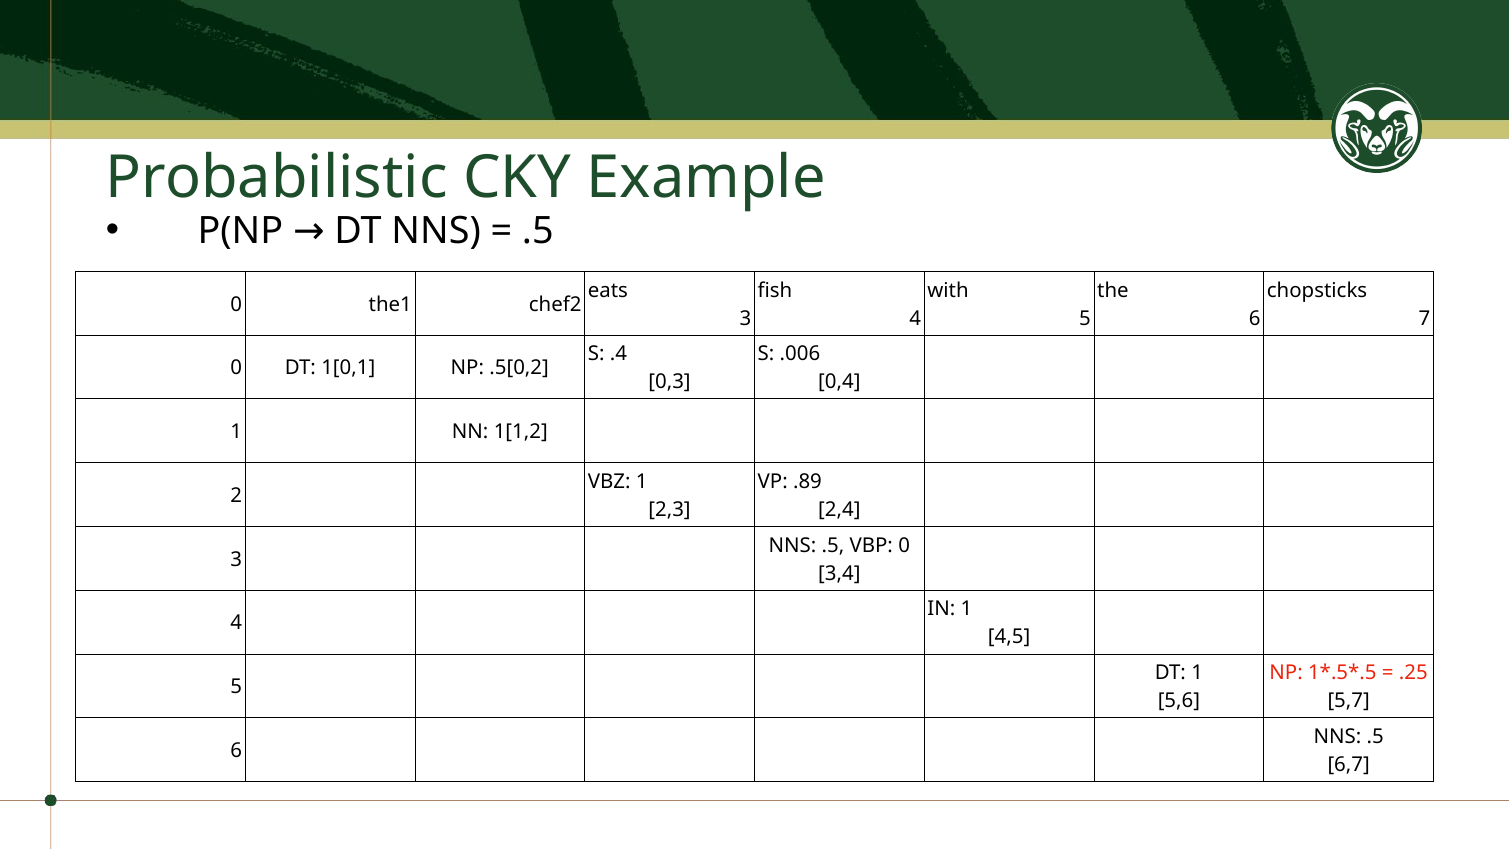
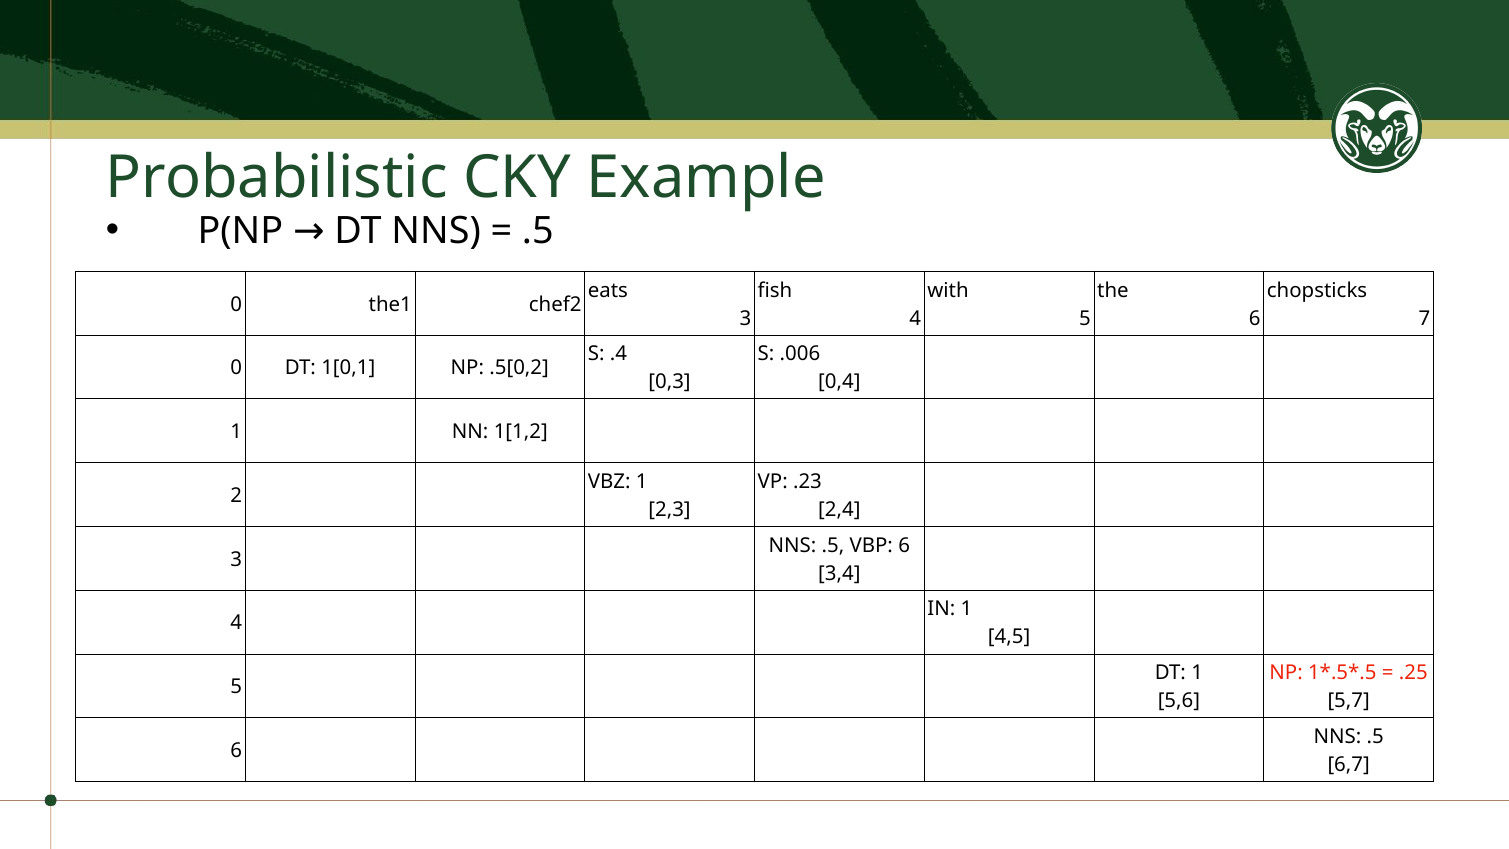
.89: .89 -> .23 (808, 482)
VBP 0: 0 -> 6 (904, 545)
